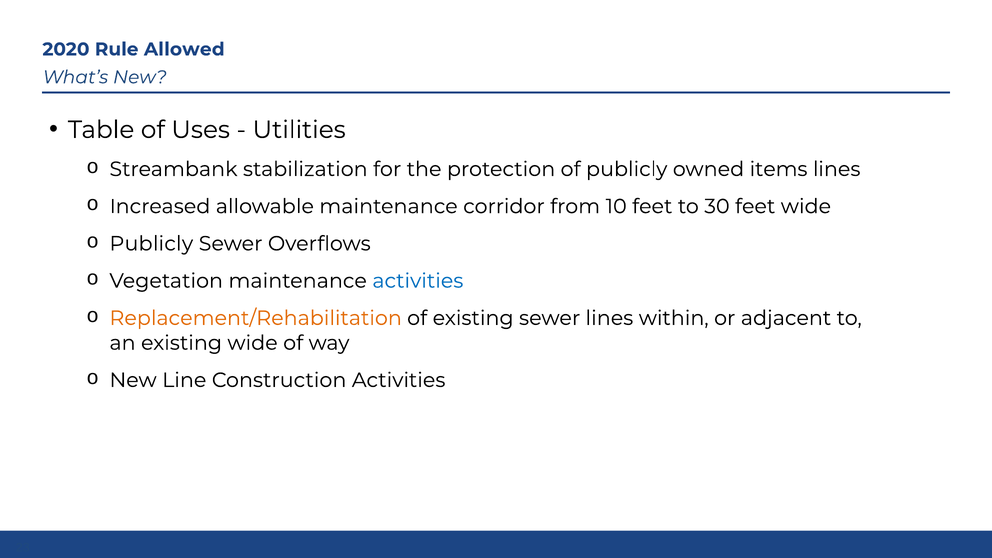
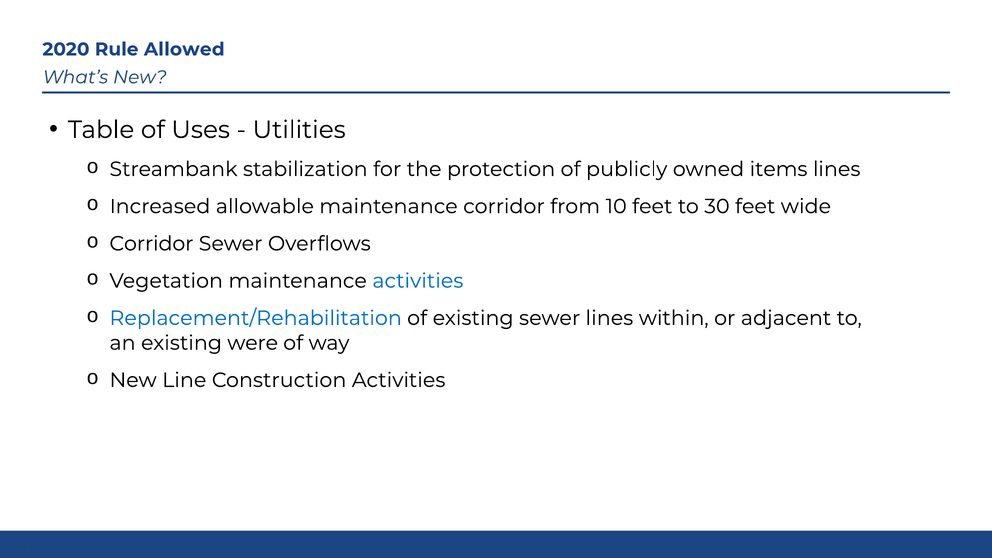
Publicly: Publicly -> Corridor (151, 244)
Replacement/Rehabilitation colour: orange -> blue (256, 318)
existing wide: wide -> were (253, 343)
